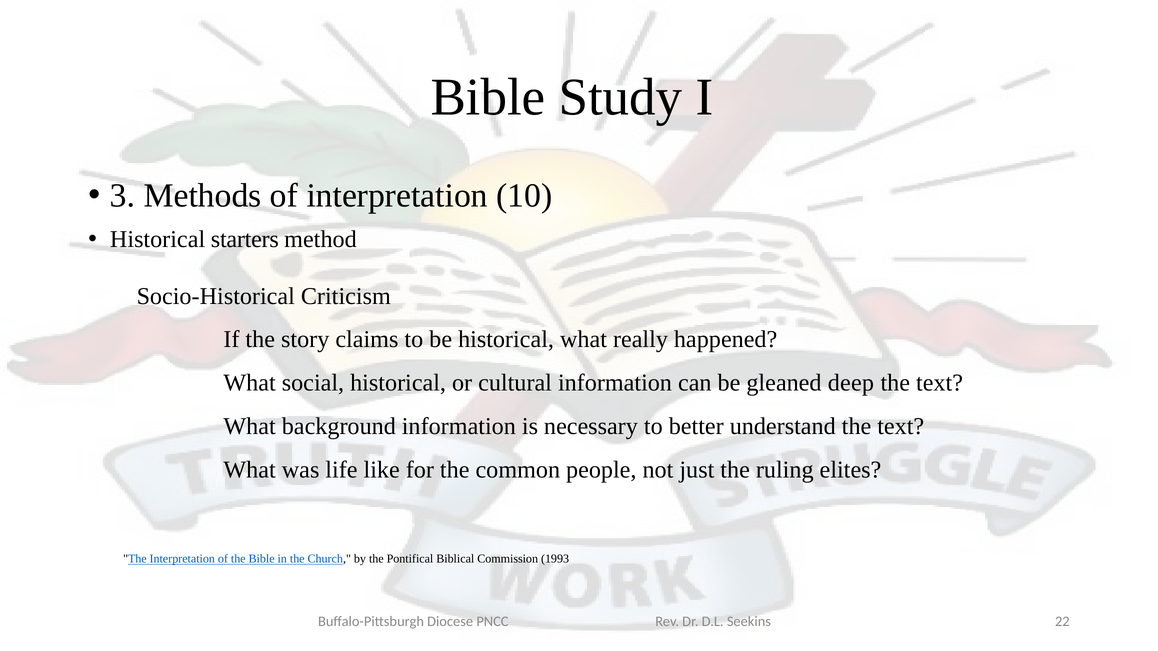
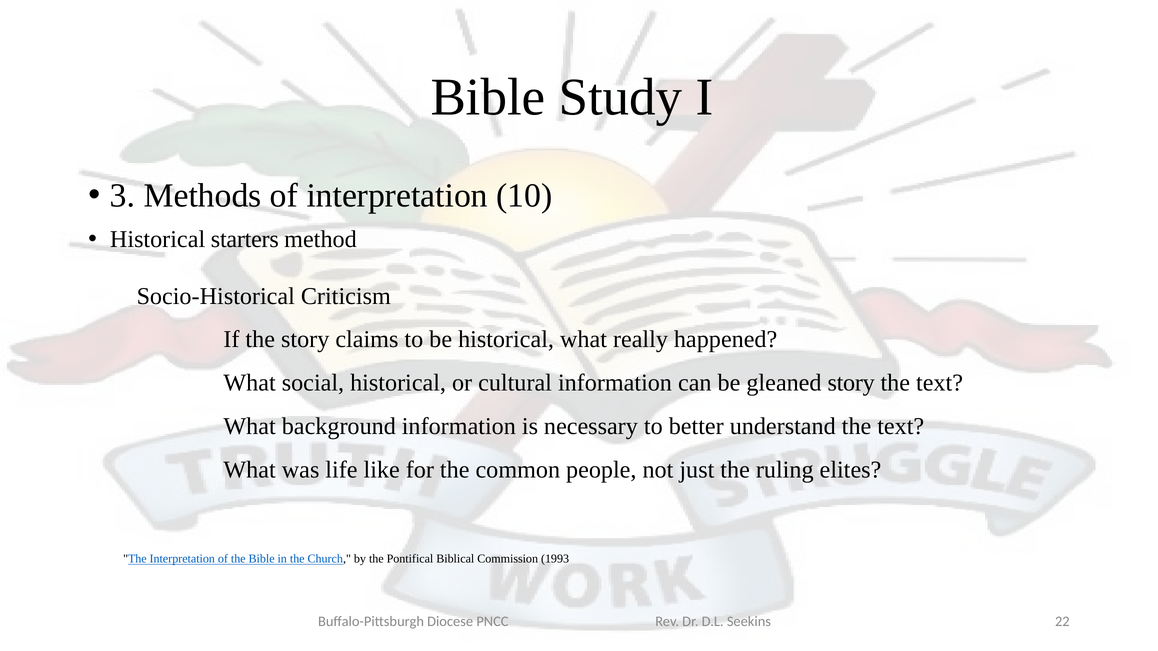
gleaned deep: deep -> story (851, 383)
